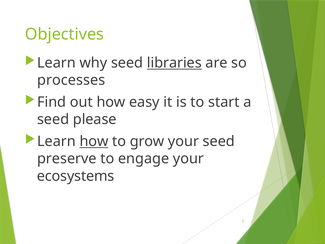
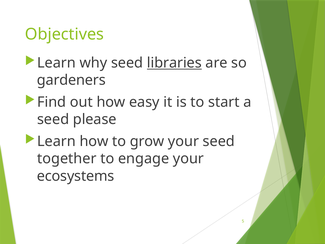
processes: processes -> gardeners (71, 80)
how underline: present -> none (94, 141)
preserve: preserve -> together (67, 159)
